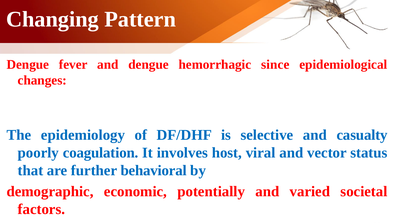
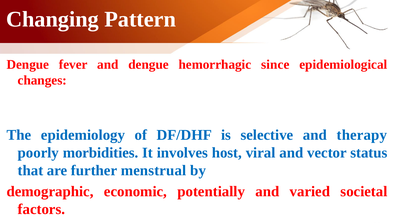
casualty: casualty -> therapy (362, 135)
coagulation: coagulation -> morbidities (101, 153)
behavioral: behavioral -> menstrual (153, 170)
